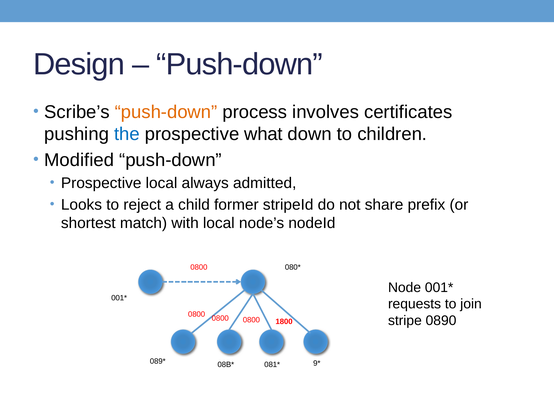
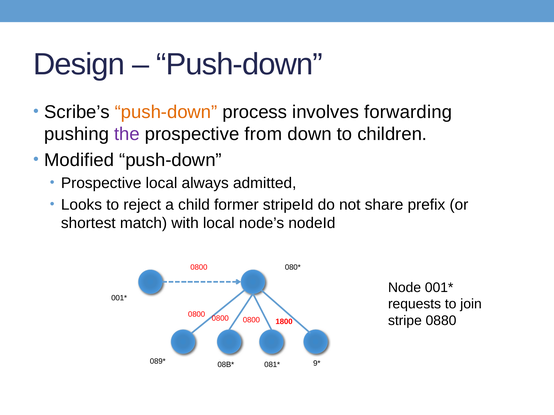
certificates: certificates -> forwarding (408, 112)
the colour: blue -> purple (127, 134)
what: what -> from (263, 134)
0890: 0890 -> 0880 (441, 321)
